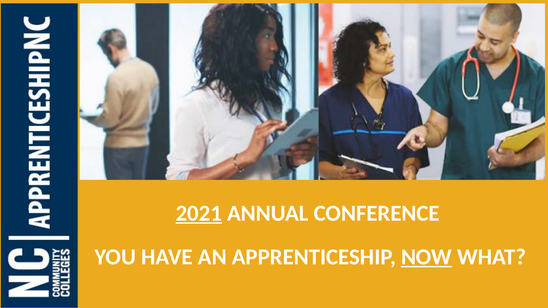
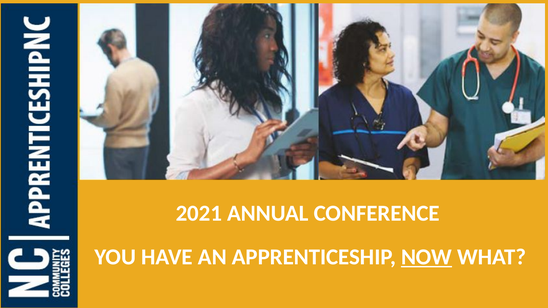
2021 underline: present -> none (199, 213)
